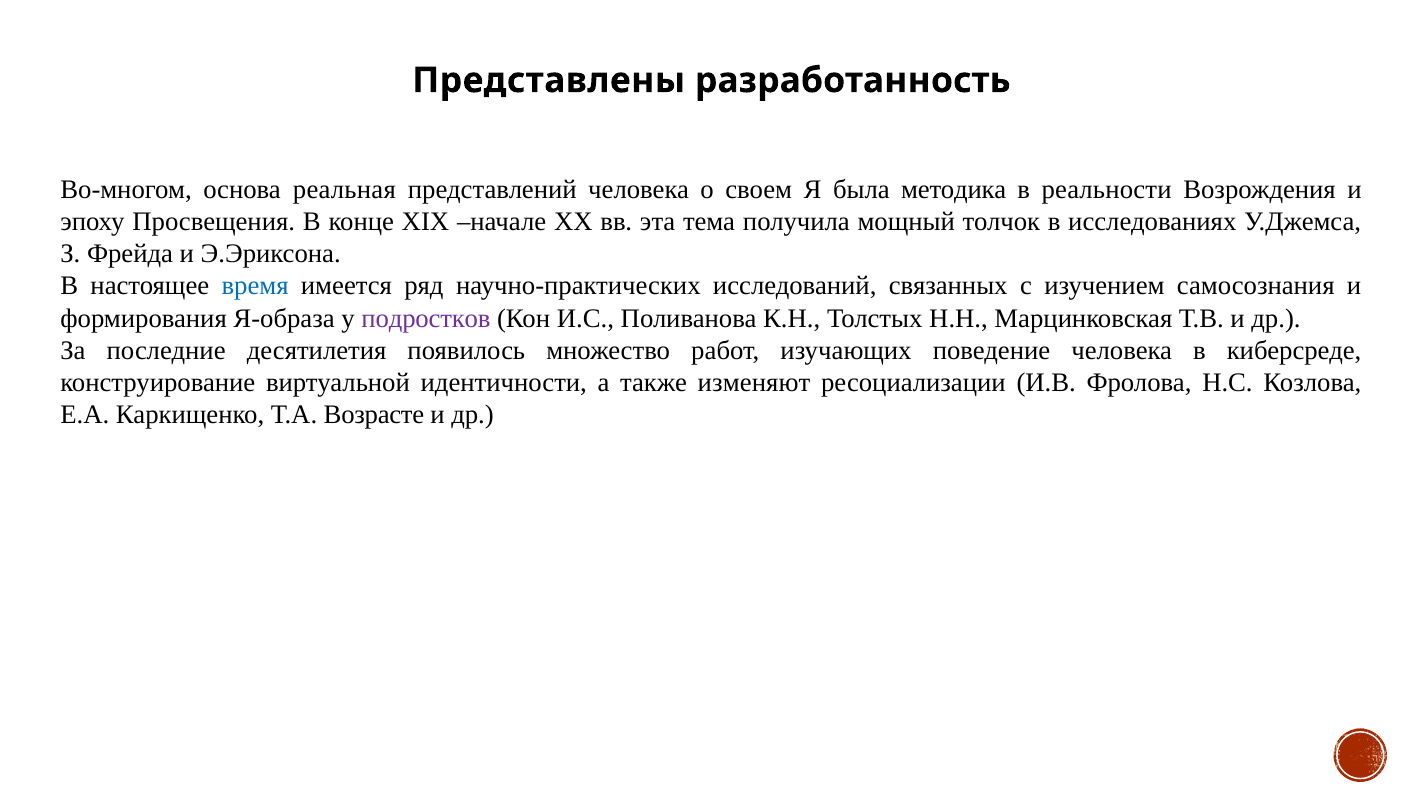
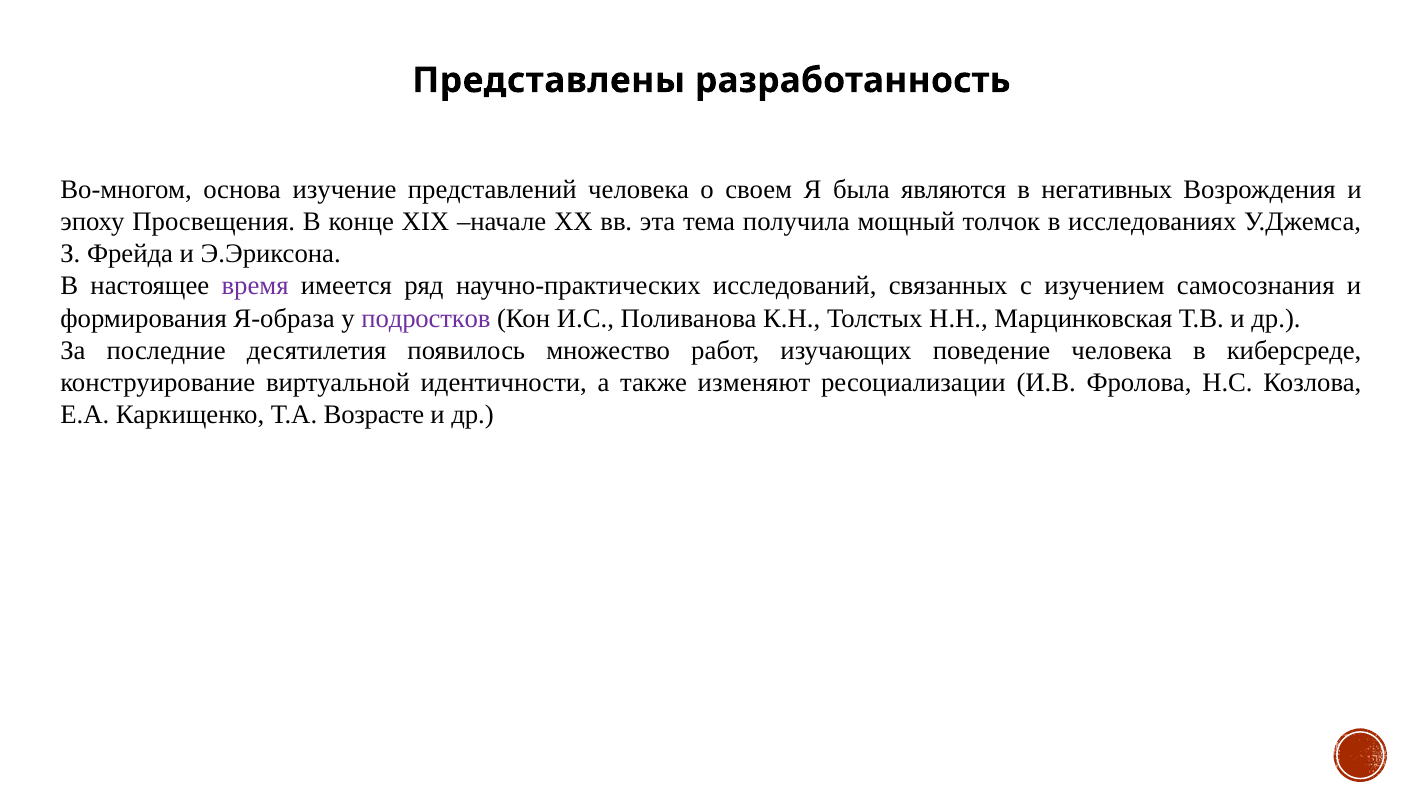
реальная: реальная -> изучение (345, 190)
методика: методика -> являются (954, 190)
реальности: реальности -> негативных (1107, 190)
время colour: blue -> purple (255, 286)
